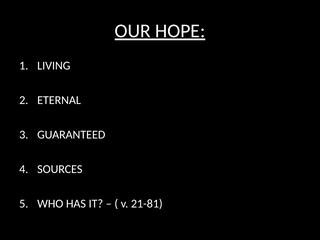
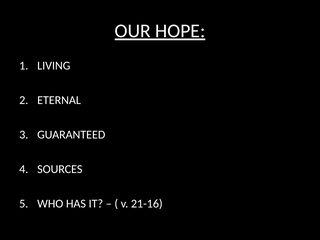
21-81: 21-81 -> 21-16 (147, 204)
